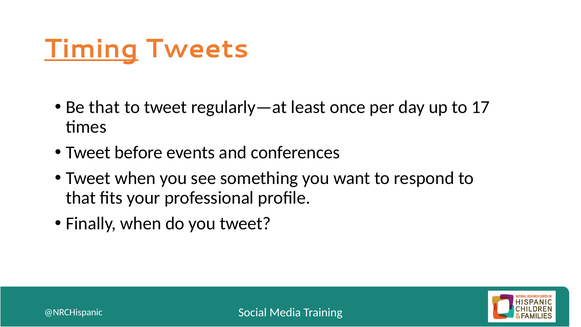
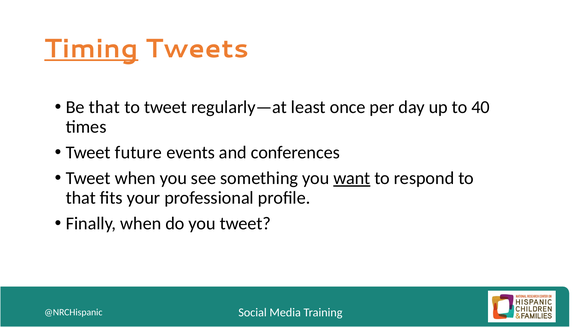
17: 17 -> 40 (481, 107)
before: before -> future (138, 152)
want underline: none -> present (352, 178)
